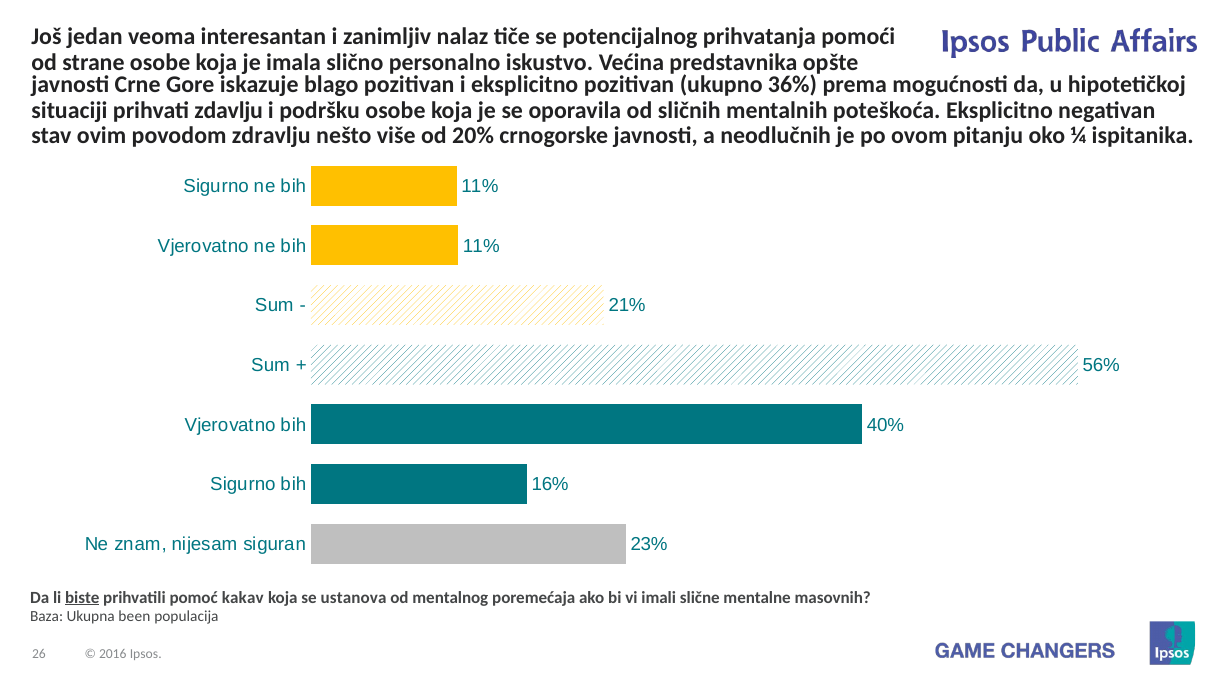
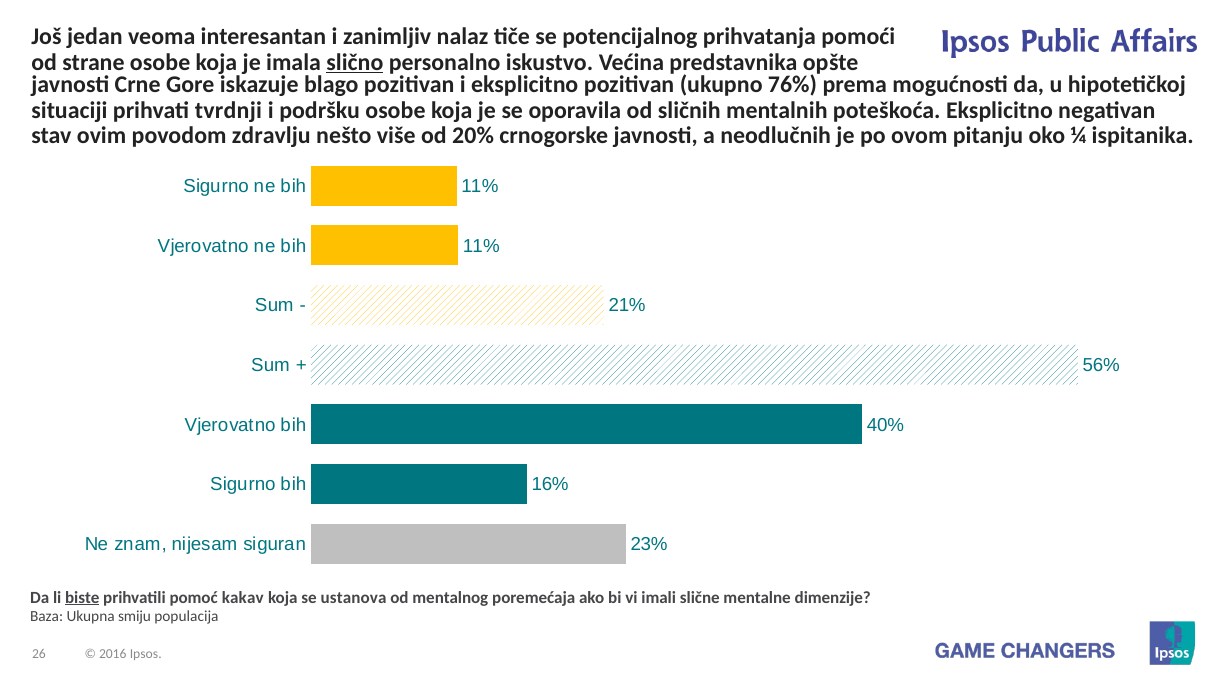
slično underline: none -> present (355, 62)
36%: 36% -> 76% (793, 84)
zdavlju: zdavlju -> tvrdnji (228, 110)
masovnih: masovnih -> dimenzije (833, 597)
been: been -> smiju (135, 616)
